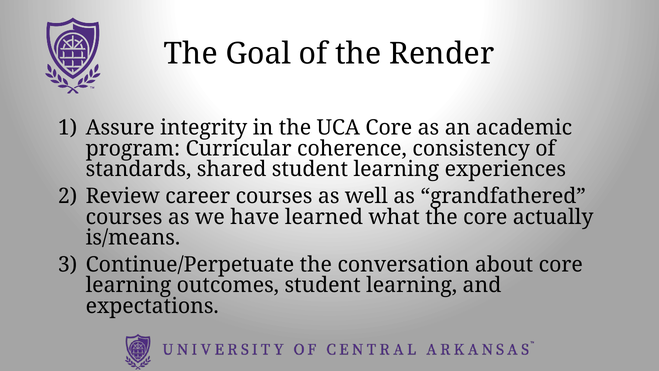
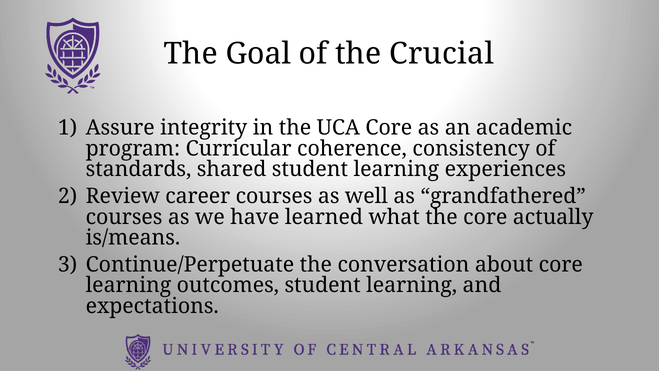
Render: Render -> Crucial (442, 54)
